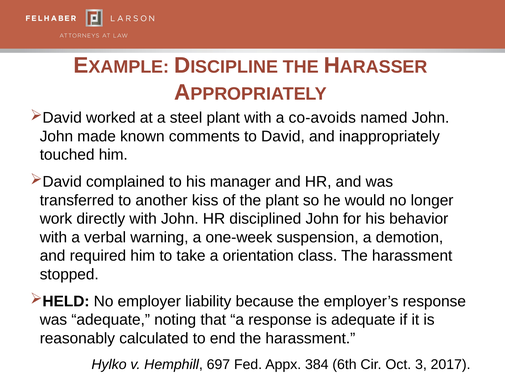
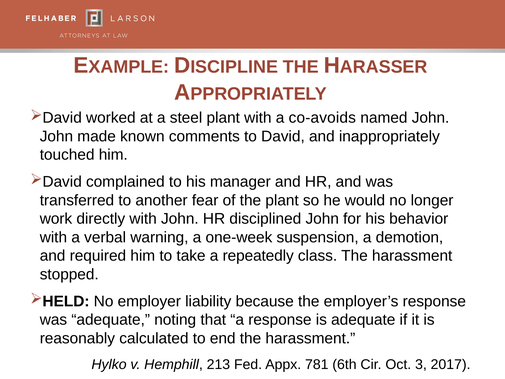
kiss: kiss -> fear (205, 200)
orientation: orientation -> repeatedly (258, 256)
697: 697 -> 213 (218, 364)
384: 384 -> 781 (317, 364)
